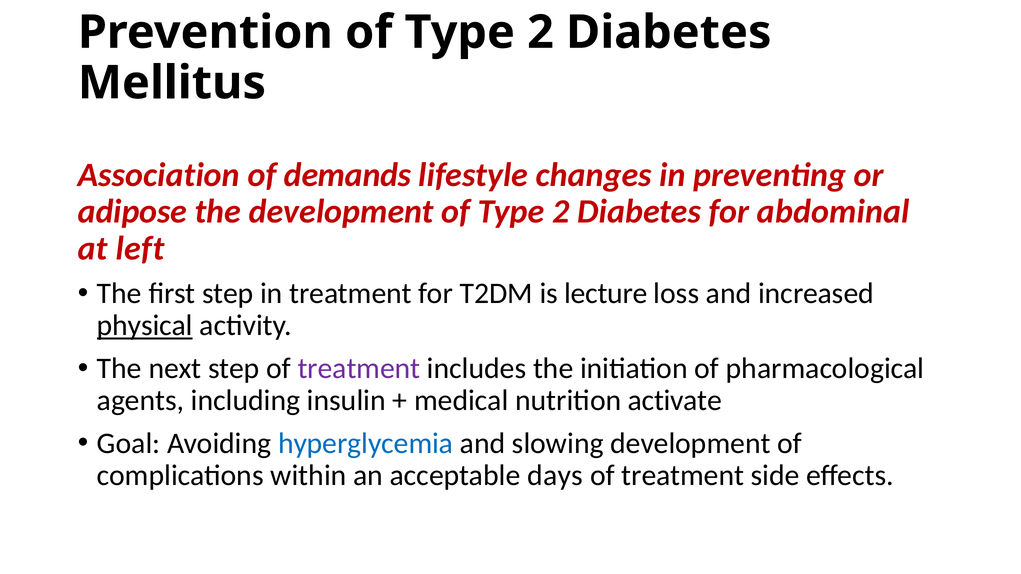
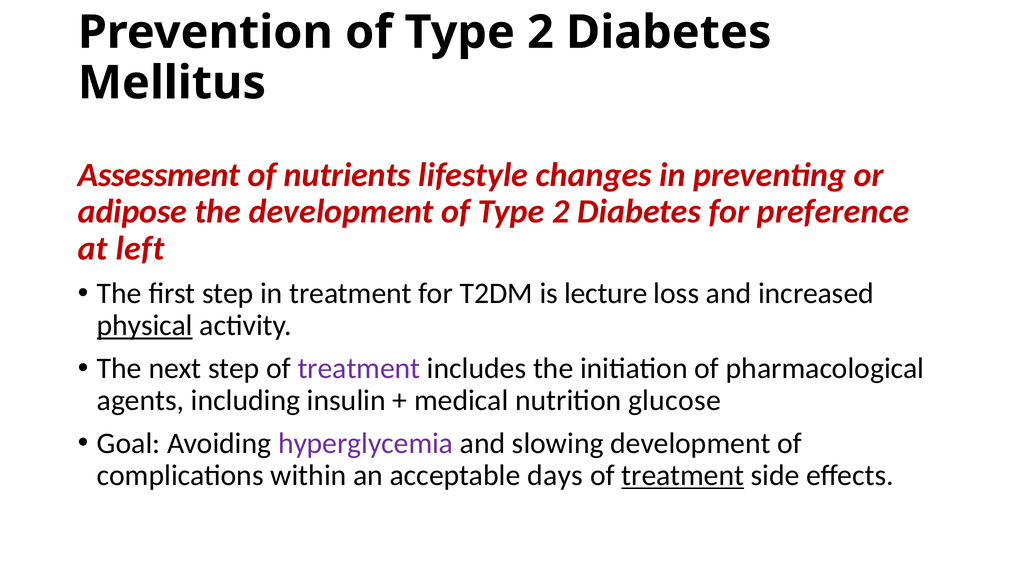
Association: Association -> Assessment (159, 175)
demands: demands -> nutrients (347, 175)
abdominal: abdominal -> preference (833, 212)
activate: activate -> glucose (675, 401)
hyperglycemia colour: blue -> purple (366, 444)
treatment underline: none -> present (683, 476)
